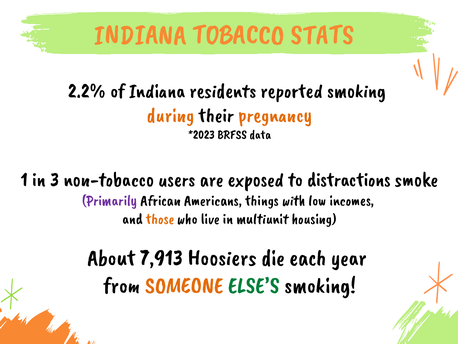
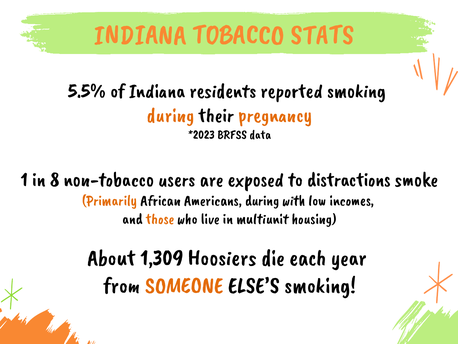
2.2%: 2.2% -> 5.5% (87, 91)
3: 3 -> 8 (55, 179)
Primarily colour: purple -> orange (110, 200)
Americans things: things -> during (262, 200)
7,913: 7,913 -> 1,309 (162, 257)
ELSE’S colour: green -> black (254, 285)
